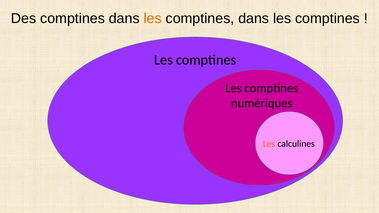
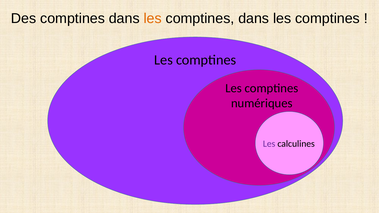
Les colour: orange -> purple (269, 144)
